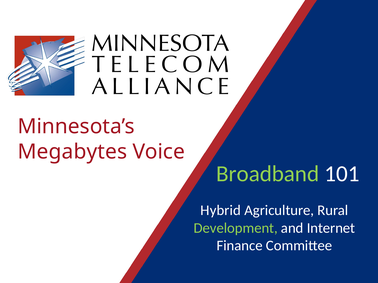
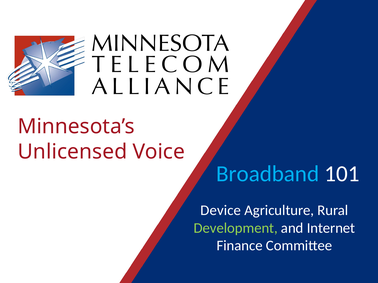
Megabytes: Megabytes -> Unlicensed (72, 152)
Broadband colour: light green -> light blue (268, 174)
Hybrid: Hybrid -> Device (221, 211)
